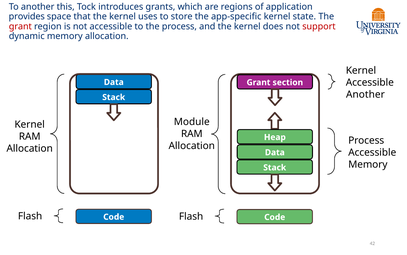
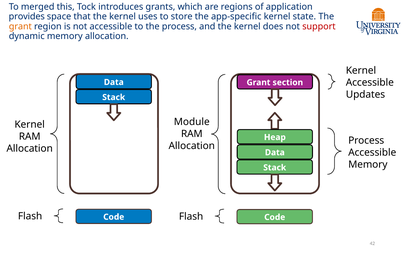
To another: another -> merged (38, 7)
grant colour: red -> orange (20, 26)
Another: Another -> Updates (365, 94)
